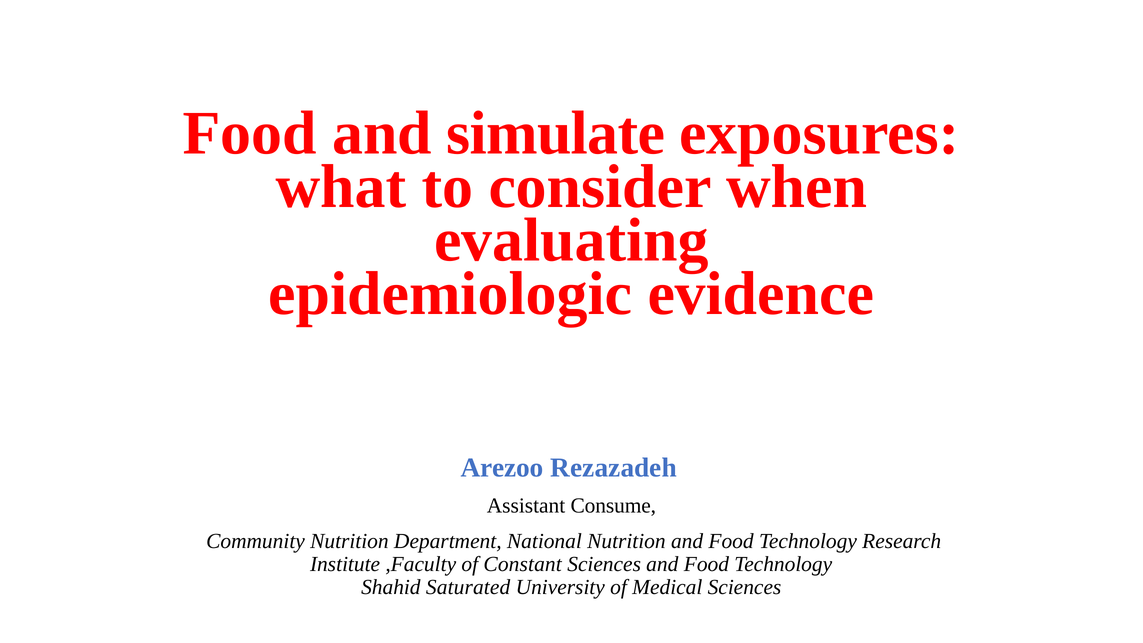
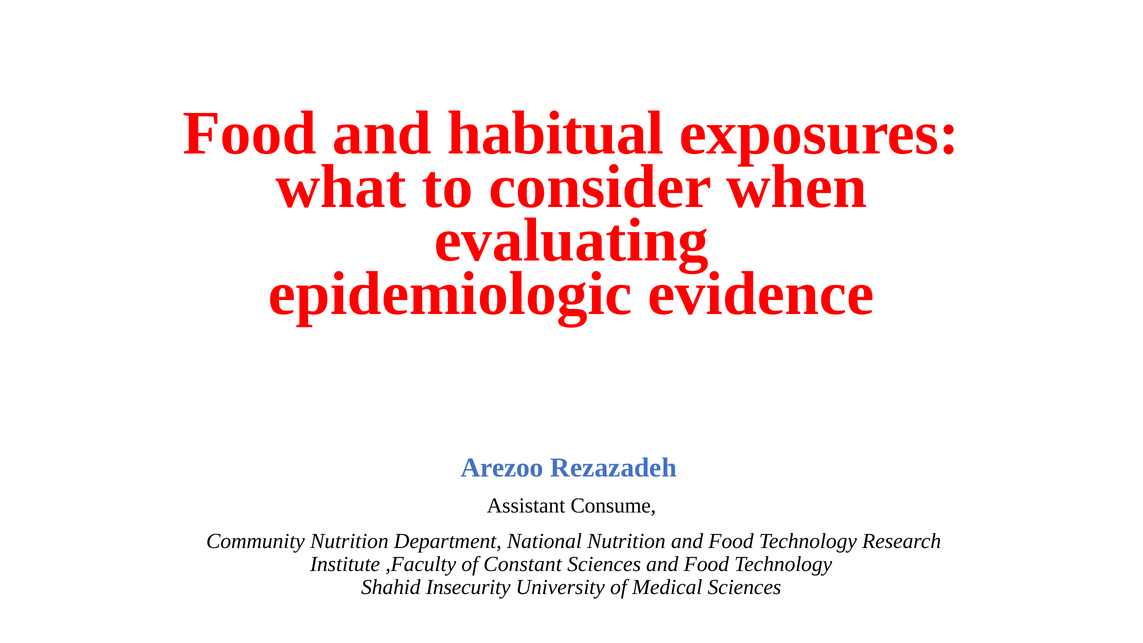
simulate: simulate -> habitual (556, 133)
Saturated: Saturated -> Insecurity (468, 587)
